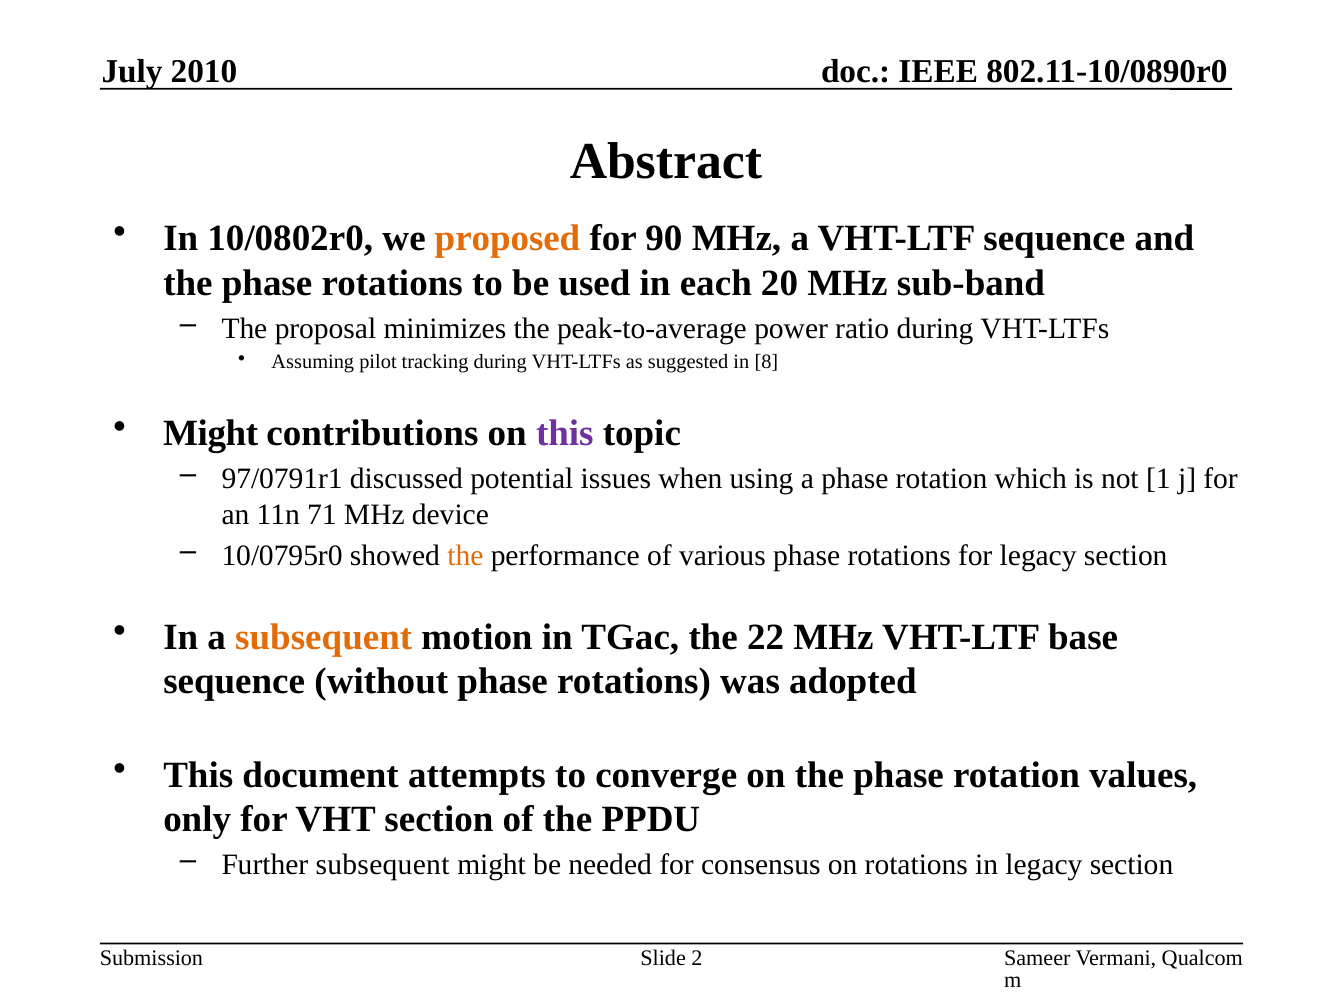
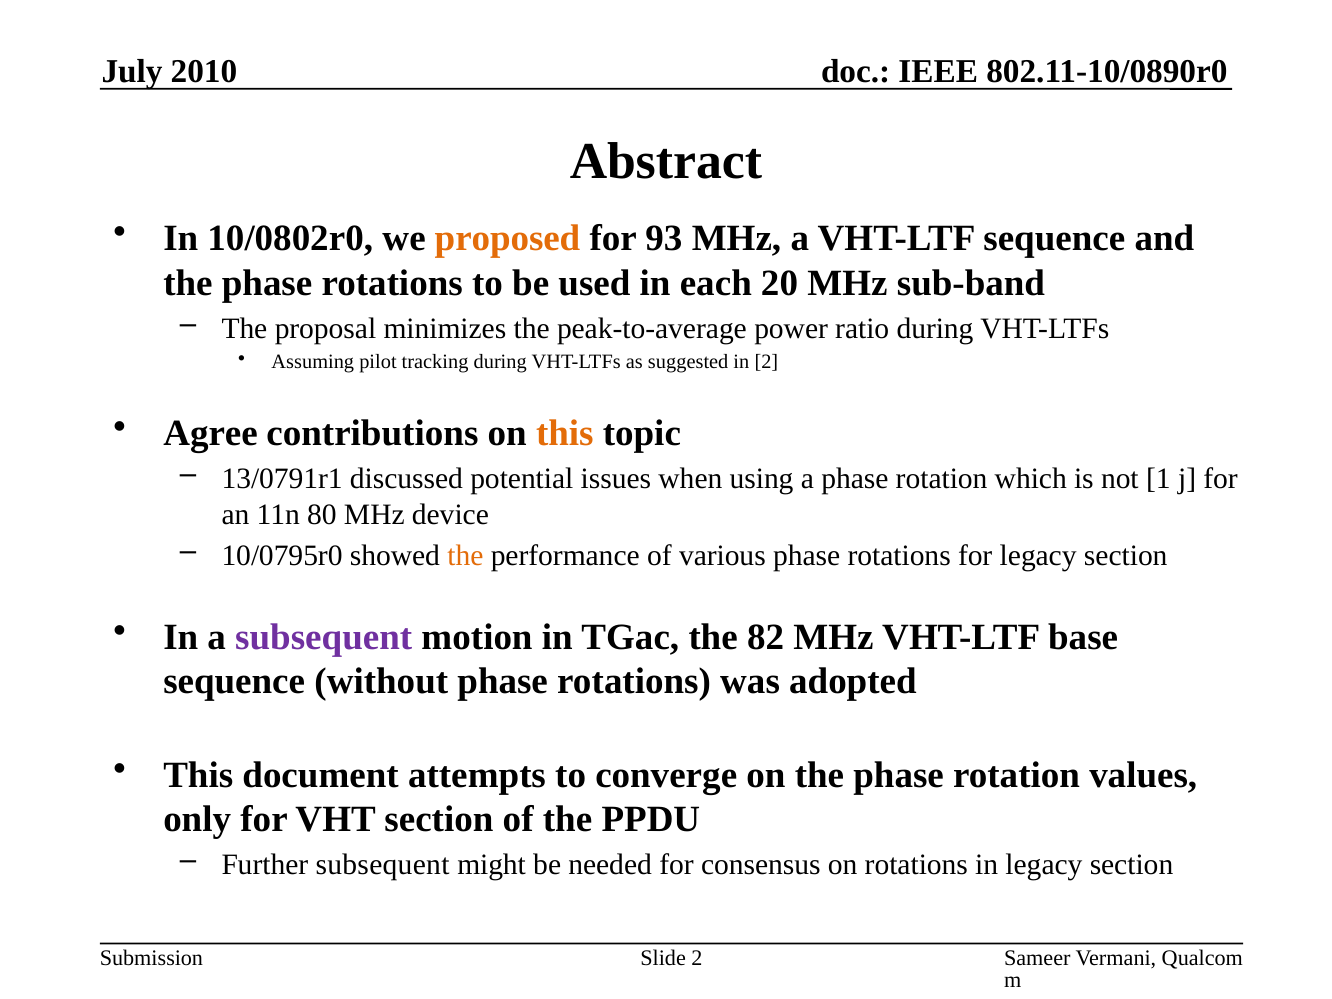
90: 90 -> 93 (664, 239)
in 8: 8 -> 2 (766, 362)
Might: Might -> Agree (211, 433)
this colour: purple -> orange (565, 433)
97/0791r1: 97/0791r1 -> 13/0791r1 (282, 479)
71: 71 -> 80 (322, 514)
subsequent colour: orange -> purple (324, 637)
22: 22 -> 82 (766, 637)
